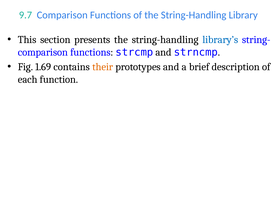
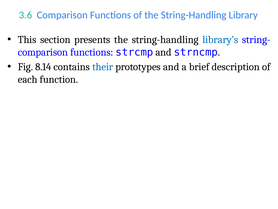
9.7: 9.7 -> 3.6 (25, 15)
1.69: 1.69 -> 8.14 (43, 67)
their colour: orange -> blue (103, 67)
